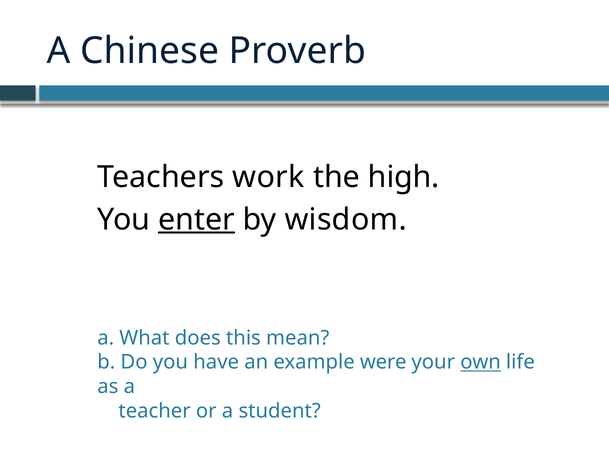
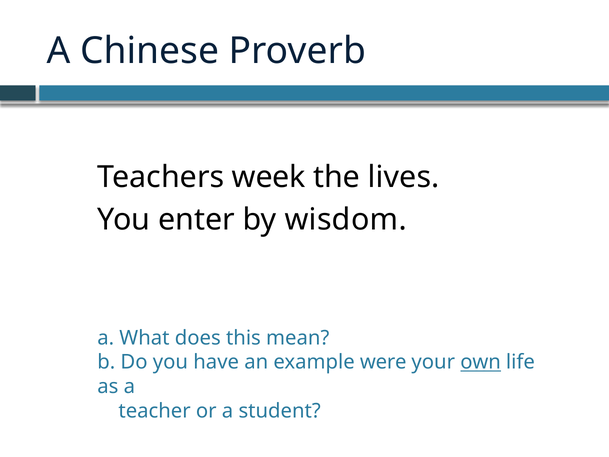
work: work -> week (269, 177)
high: high -> lives (404, 177)
enter underline: present -> none (197, 219)
